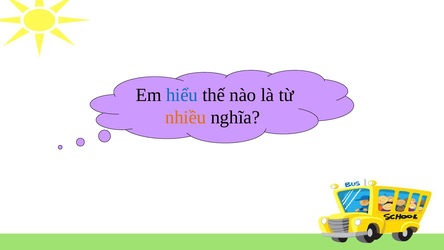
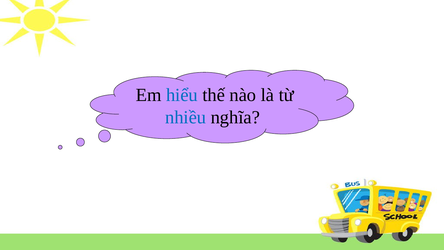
nhiều colour: orange -> blue (186, 117)
